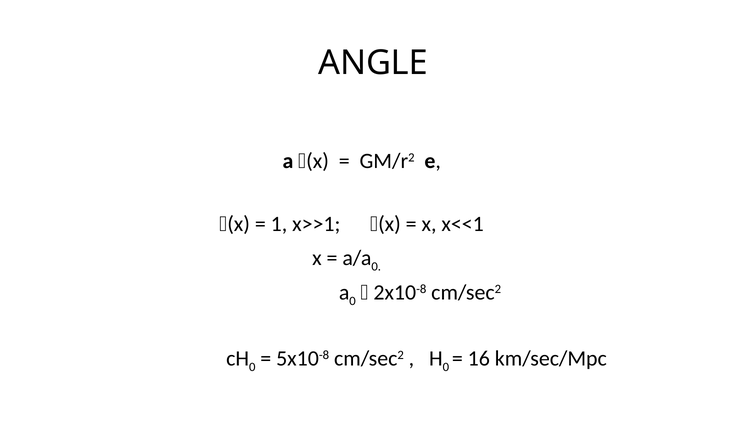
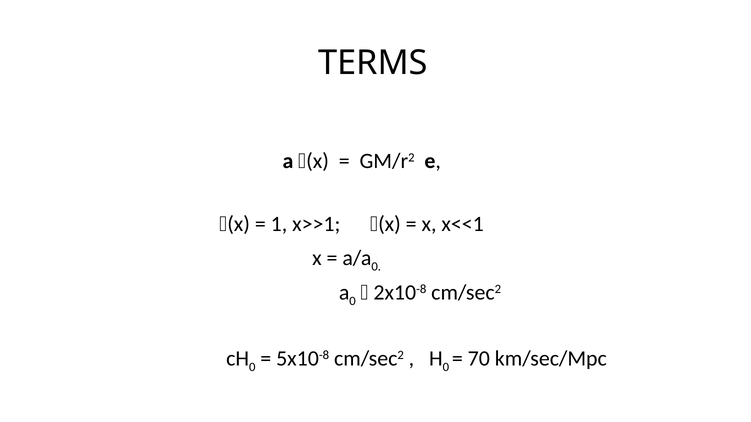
ANGLE: ANGLE -> TERMS (373, 63)
16: 16 -> 70 (479, 359)
